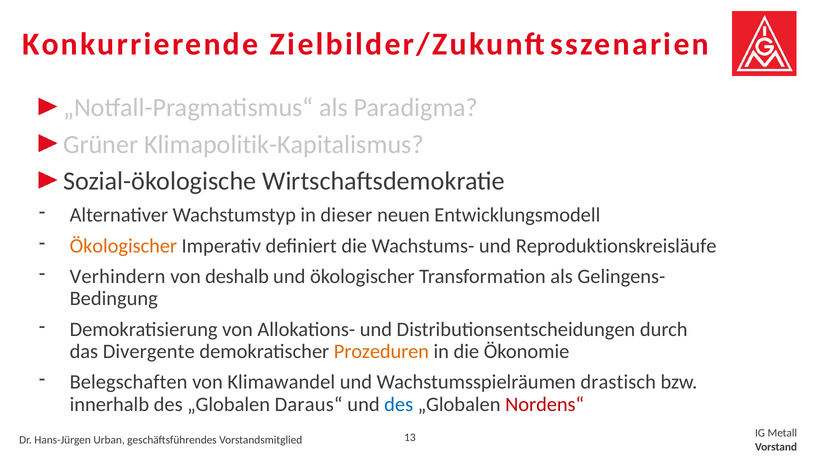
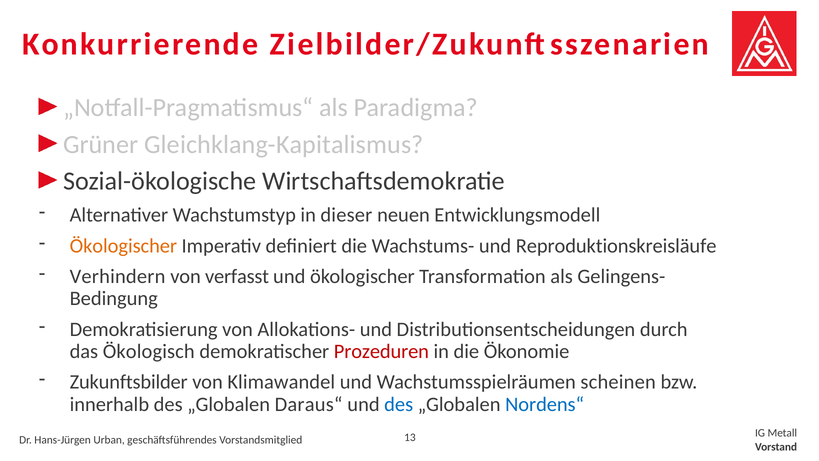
Klimapolitik-Kapitalismus: Klimapolitik-Kapitalismus -> Gleichklang-Kapitalismus (284, 144)
deshalb: deshalb -> verfasst (237, 276)
Divergente: Divergente -> Ökologisch (149, 351)
Prozeduren colour: orange -> red (381, 351)
Belegschaften: Belegschaften -> Zukunftsbilder (129, 382)
drastisch: drastisch -> scheinen (618, 382)
Nordens“ colour: red -> blue (545, 404)
